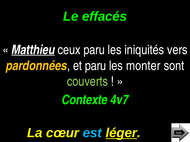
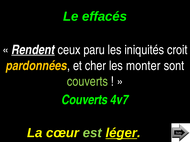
Matthieu: Matthieu -> Rendent (33, 50)
vers: vers -> croit (177, 50)
et paru: paru -> cher (95, 66)
Contexte: Contexte -> Couverts (85, 100)
est colour: light blue -> light green (92, 133)
